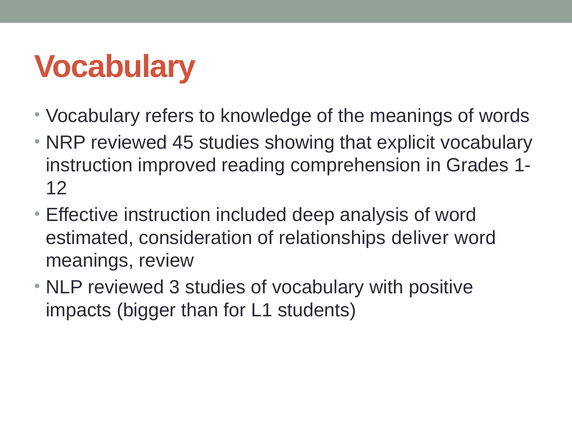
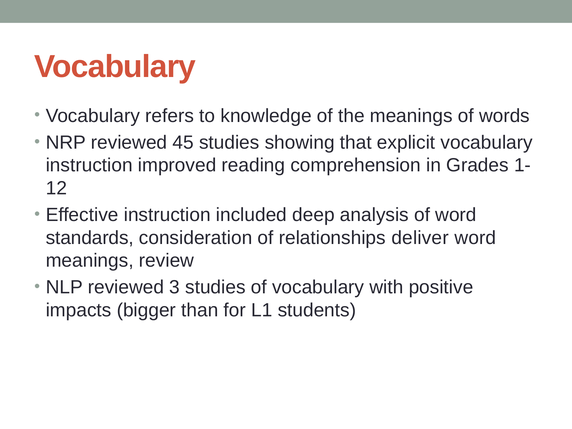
estimated: estimated -> standards (90, 238)
